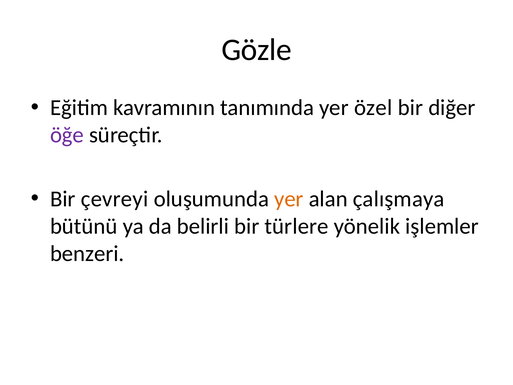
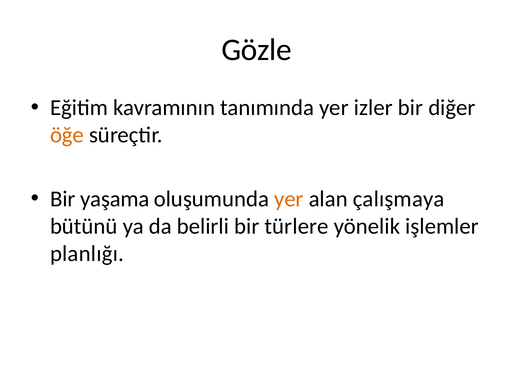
özel: özel -> izler (373, 108)
öğe colour: purple -> orange (67, 135)
çevreyi: çevreyi -> yaşama (115, 199)
benzeri: benzeri -> planlığı (87, 254)
